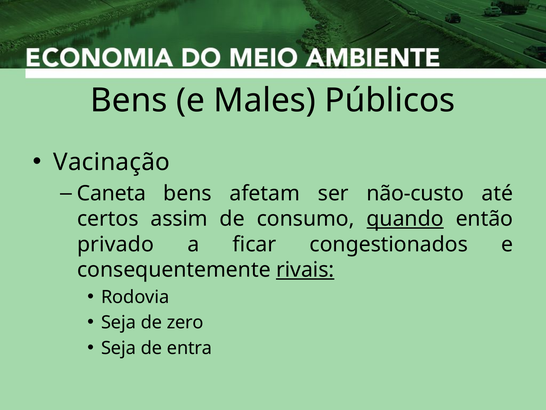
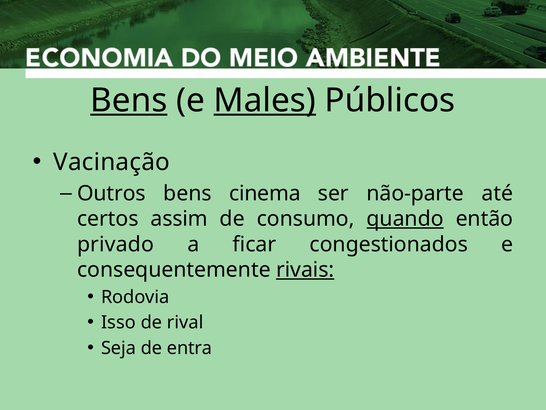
Bens underline: none -> present (129, 100)
Males underline: none -> present (265, 100)
Caneta: Caneta -> Outros (111, 193)
afetam: afetam -> cinema (265, 193)
não-custo: não-custo -> não-parte (415, 193)
Seja: Seja -> Isso (118, 322)
zero: zero -> rival (185, 322)
